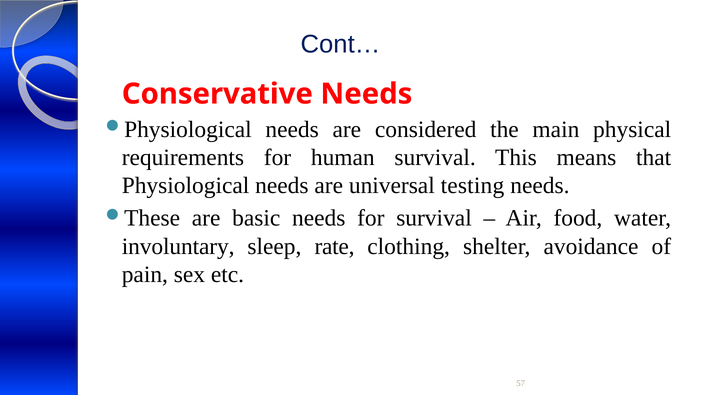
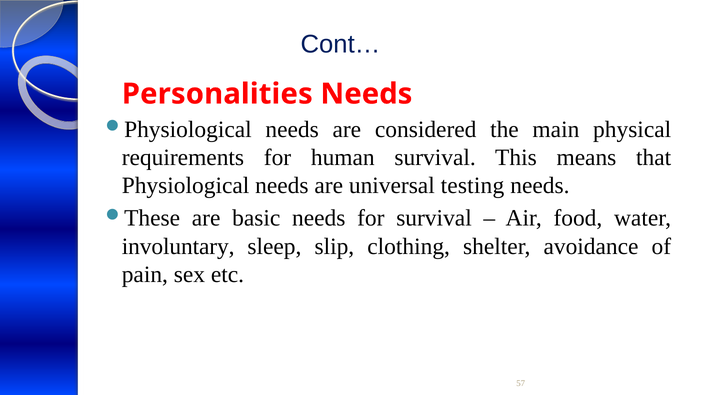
Conservative: Conservative -> Personalities (217, 94)
rate: rate -> slip (334, 247)
